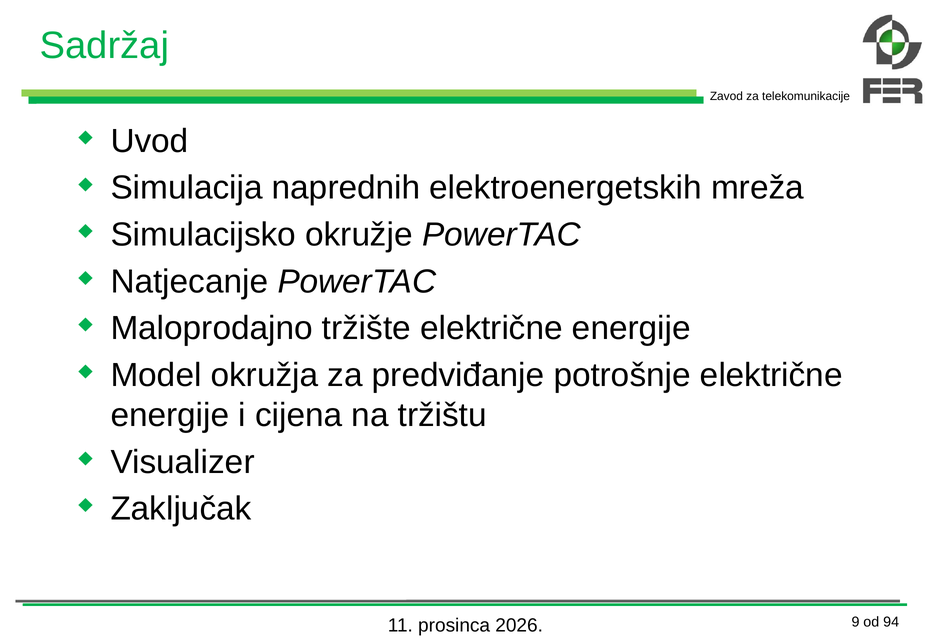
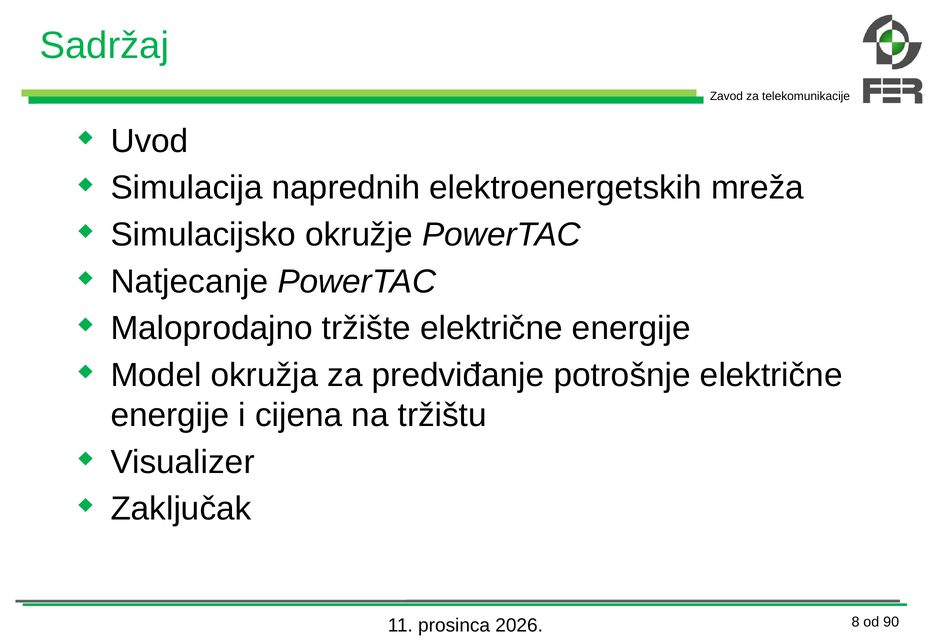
9: 9 -> 8 (856, 623)
94: 94 -> 90 (891, 623)
